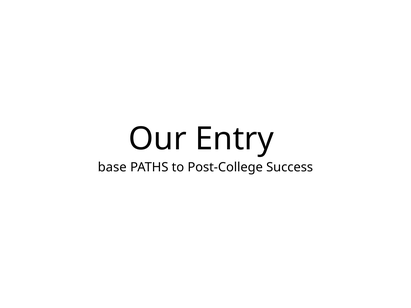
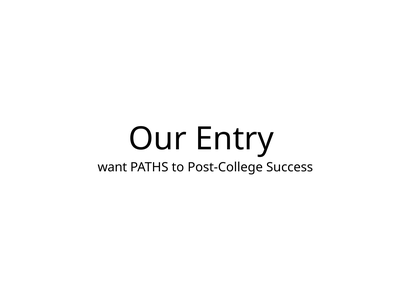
base: base -> want (112, 168)
